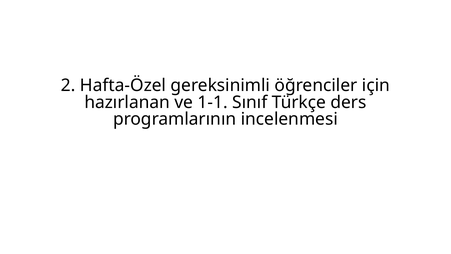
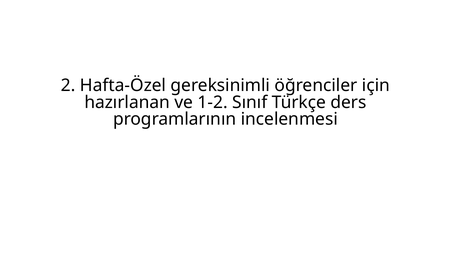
1-1: 1-1 -> 1-2 (213, 102)
